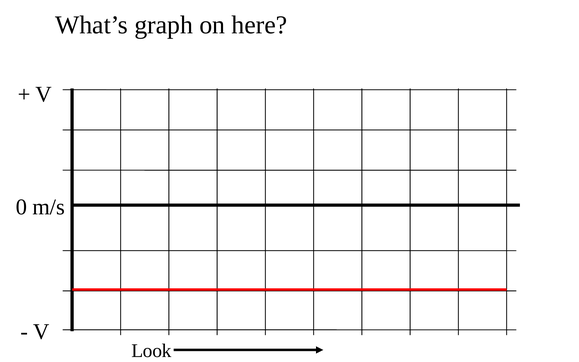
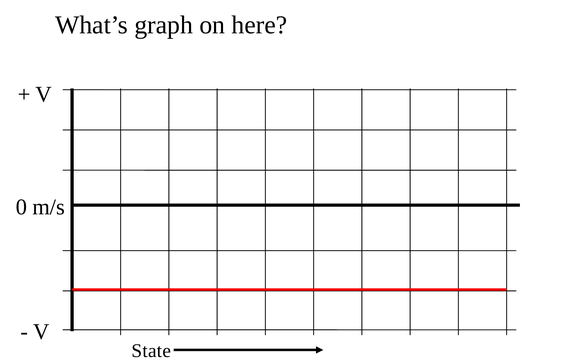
Look: Look -> State (151, 351)
